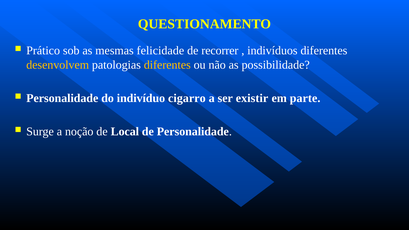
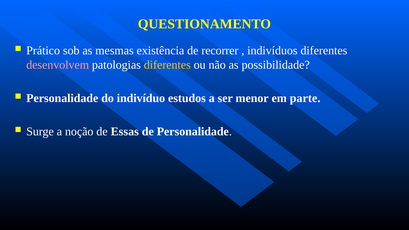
felicidade: felicidade -> existência (160, 50)
desenvolvem colour: yellow -> pink (58, 65)
cigarro: cigarro -> estudos (187, 98)
existir: existir -> menor (252, 98)
Local: Local -> Essas (125, 132)
